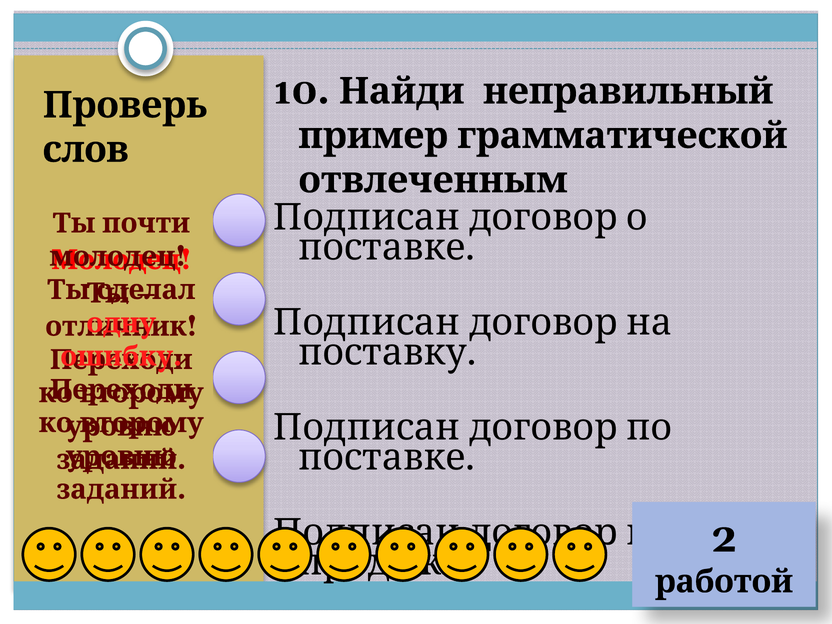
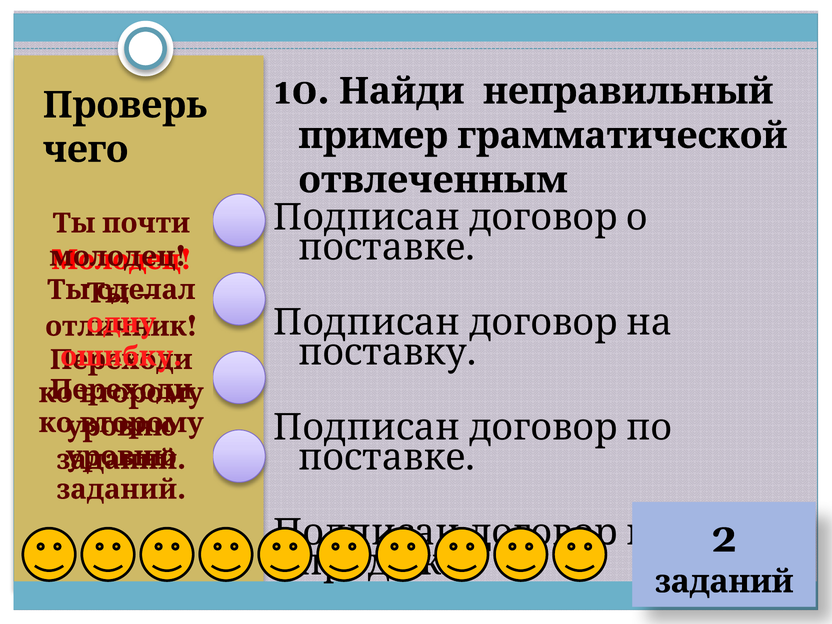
слов: слов -> чего (86, 150)
работой: работой -> заданий (724, 582)
